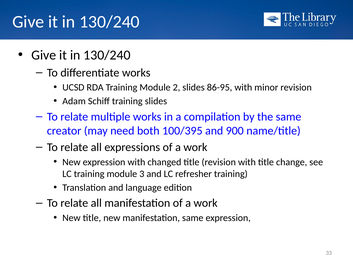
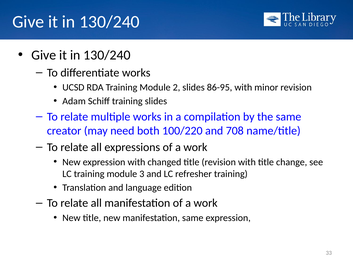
100/395: 100/395 -> 100/220 (182, 131)
900: 900 -> 708 (235, 131)
